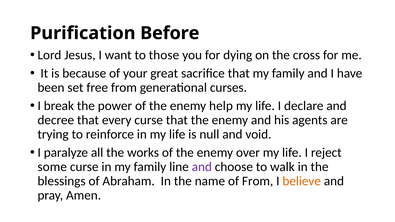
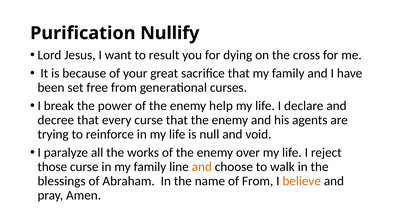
Before: Before -> Nullify (170, 33)
those: those -> result (164, 55)
some: some -> those (52, 167)
and colour: purple -> orange (202, 167)
